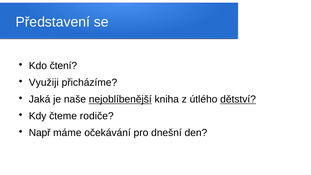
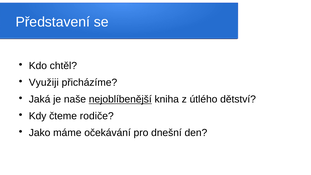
čtení: čtení -> chtěl (63, 66)
dětství underline: present -> none (238, 99)
Např: Např -> Jako (40, 133)
